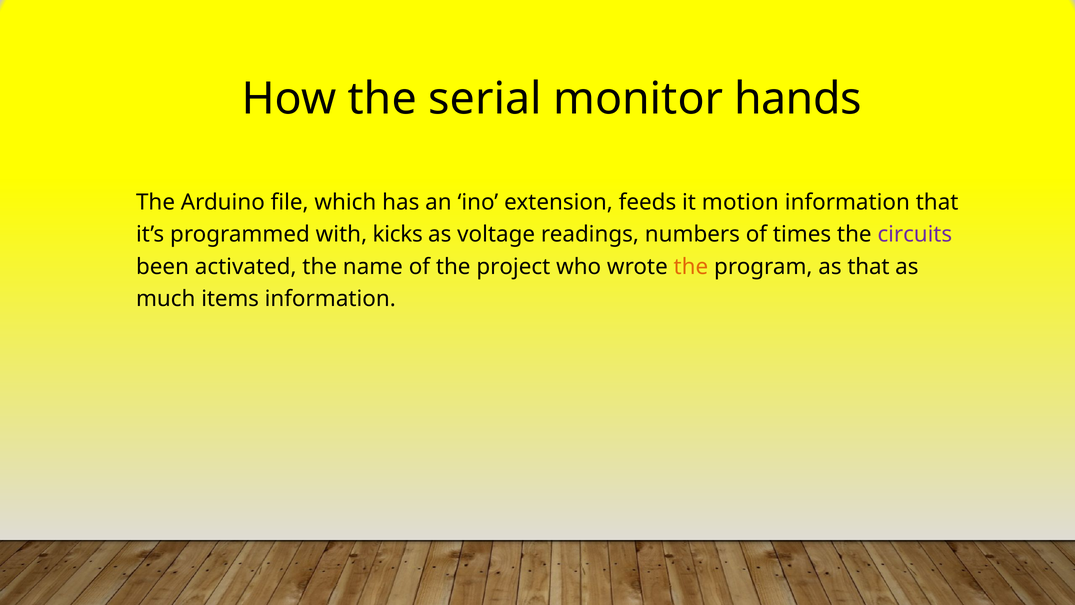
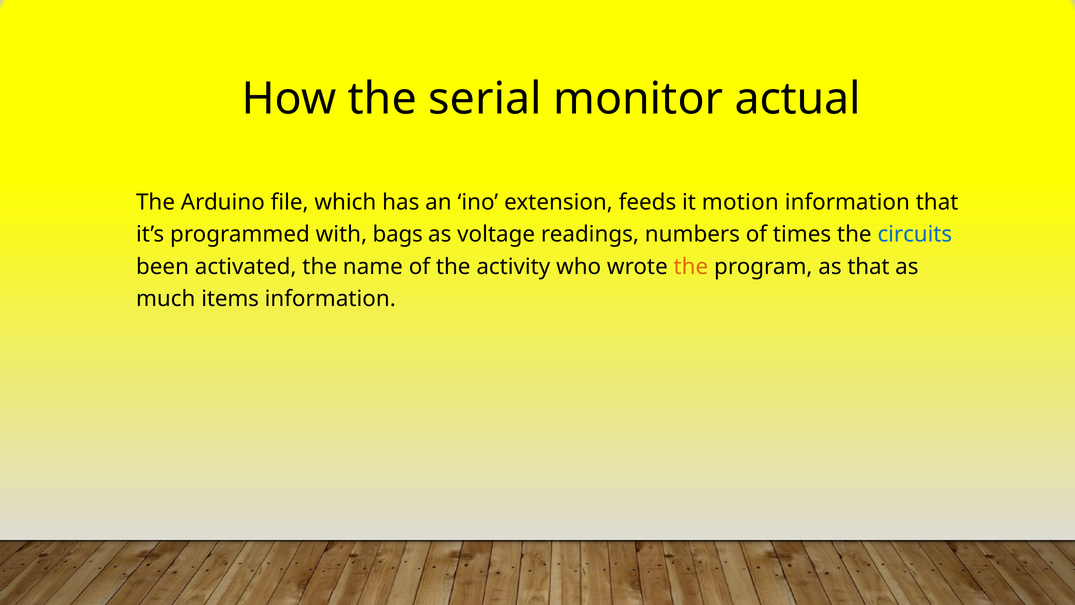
hands: hands -> actual (798, 99)
kicks: kicks -> bags (398, 234)
circuits colour: purple -> blue (915, 234)
project: project -> activity (513, 267)
